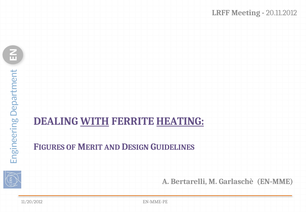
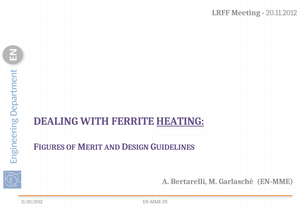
WITH underline: present -> none (95, 121)
